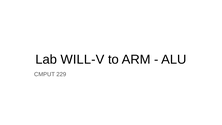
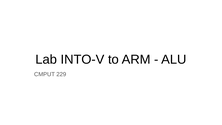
WILL-V: WILL-V -> INTO-V (83, 59)
